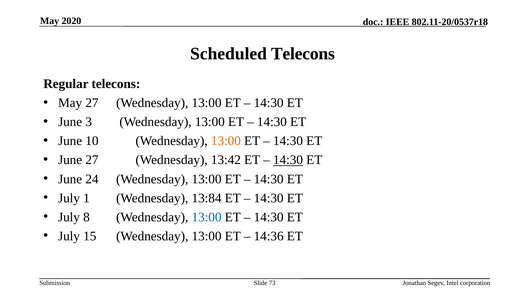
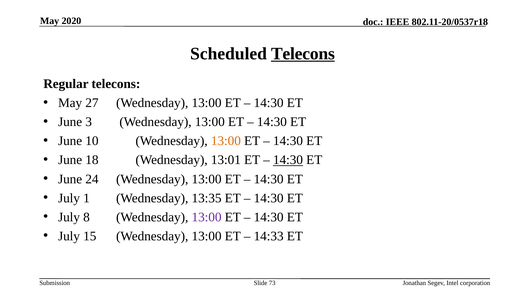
Telecons underline: none -> present (303, 54)
June 27: 27 -> 18 (92, 160)
13:42: 13:42 -> 13:01 (226, 160)
13:84: 13:84 -> 13:35 (207, 198)
13:00 colour: blue -> purple (207, 217)
14:36: 14:36 -> 14:33 (269, 236)
